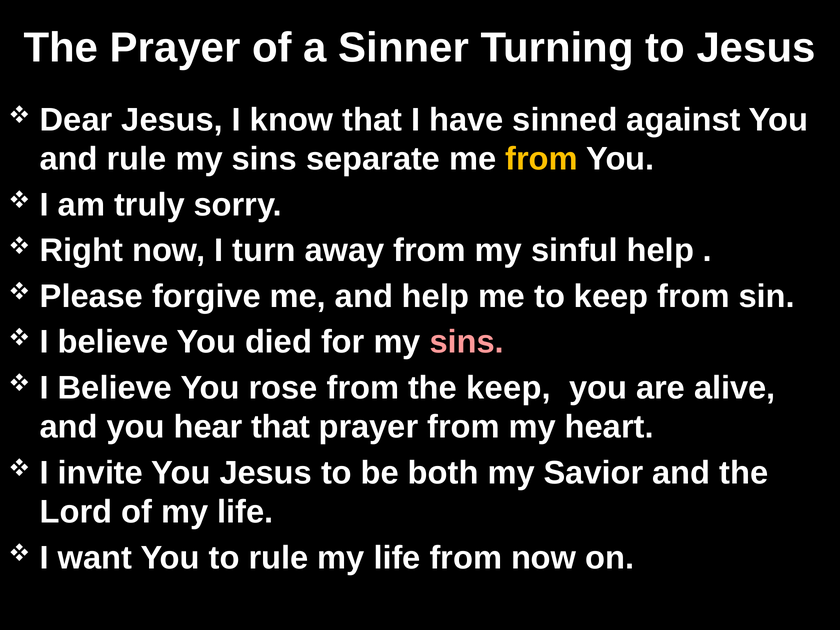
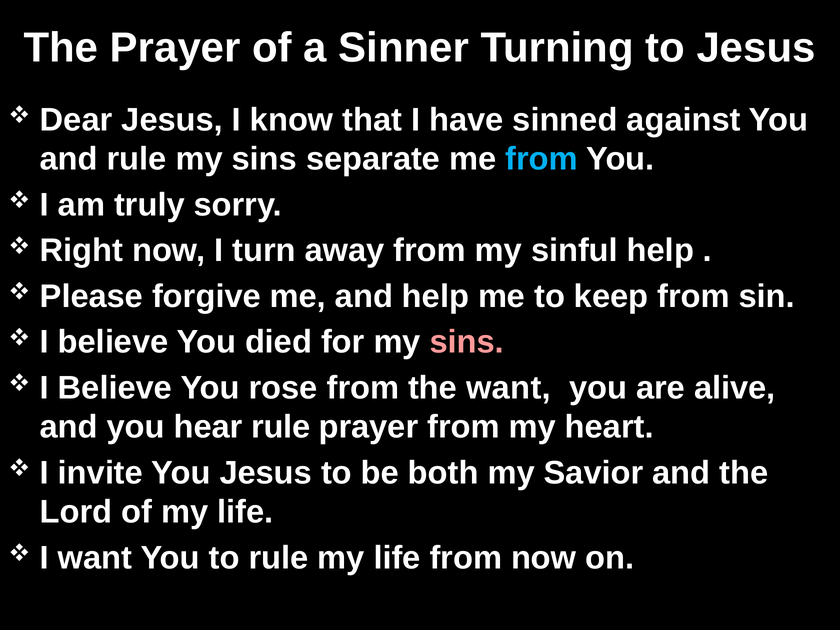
from colour: yellow -> light blue (541, 159)
the keep: keep -> want (508, 388)
hear that: that -> rule (281, 427)
